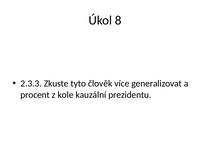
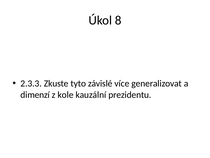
člověk: člověk -> závislé (100, 83)
procent: procent -> dimenzí (35, 94)
